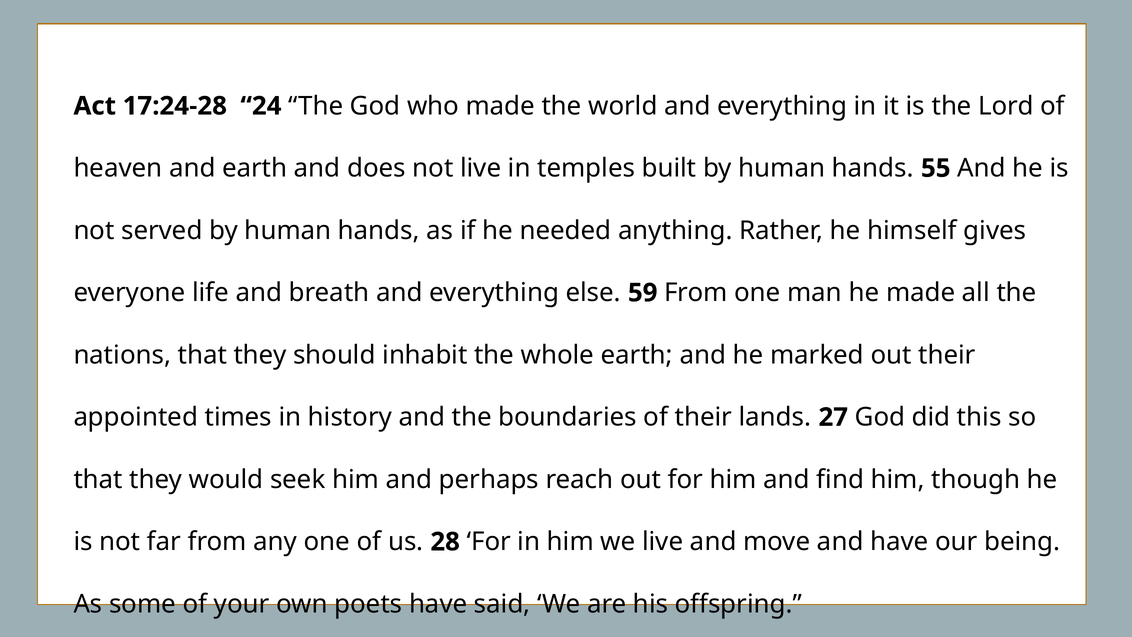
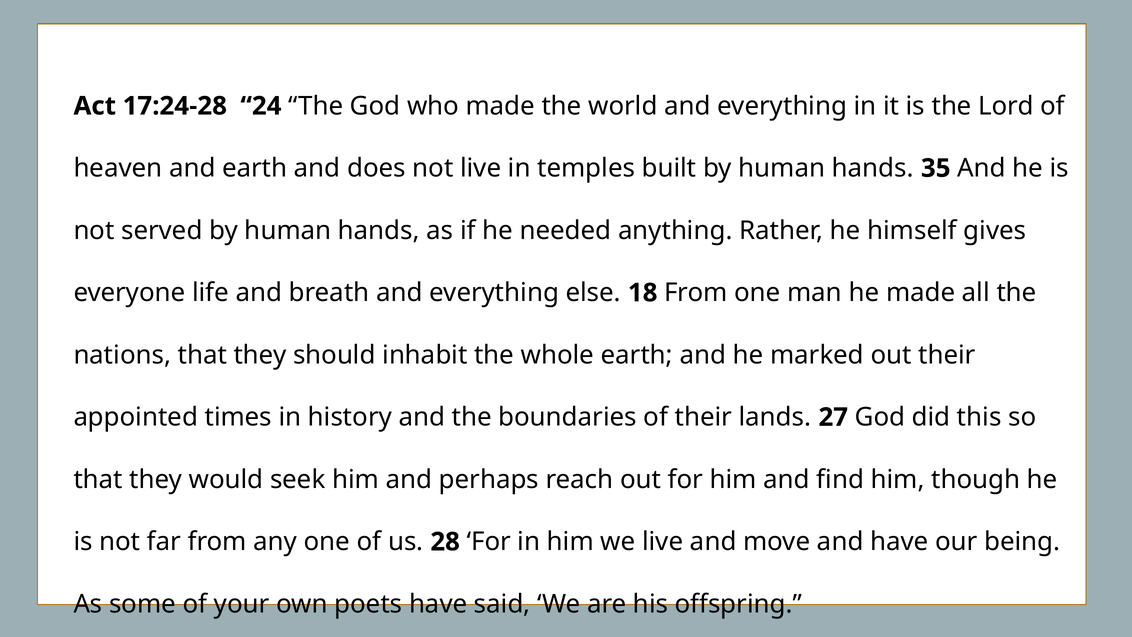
55: 55 -> 35 (936, 168)
59: 59 -> 18 (643, 293)
